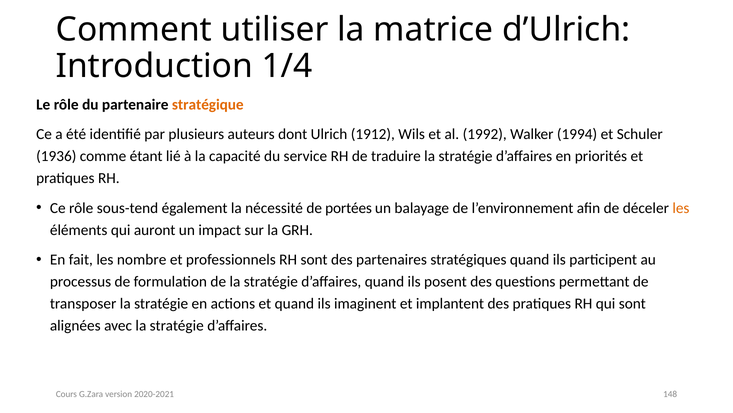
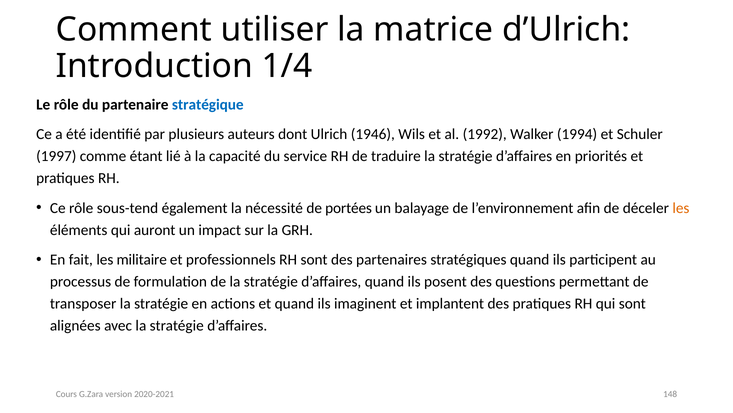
stratégique colour: orange -> blue (208, 105)
1912: 1912 -> 1946 (373, 134)
1936: 1936 -> 1997 (56, 156)
nombre: nombre -> militaire (142, 259)
